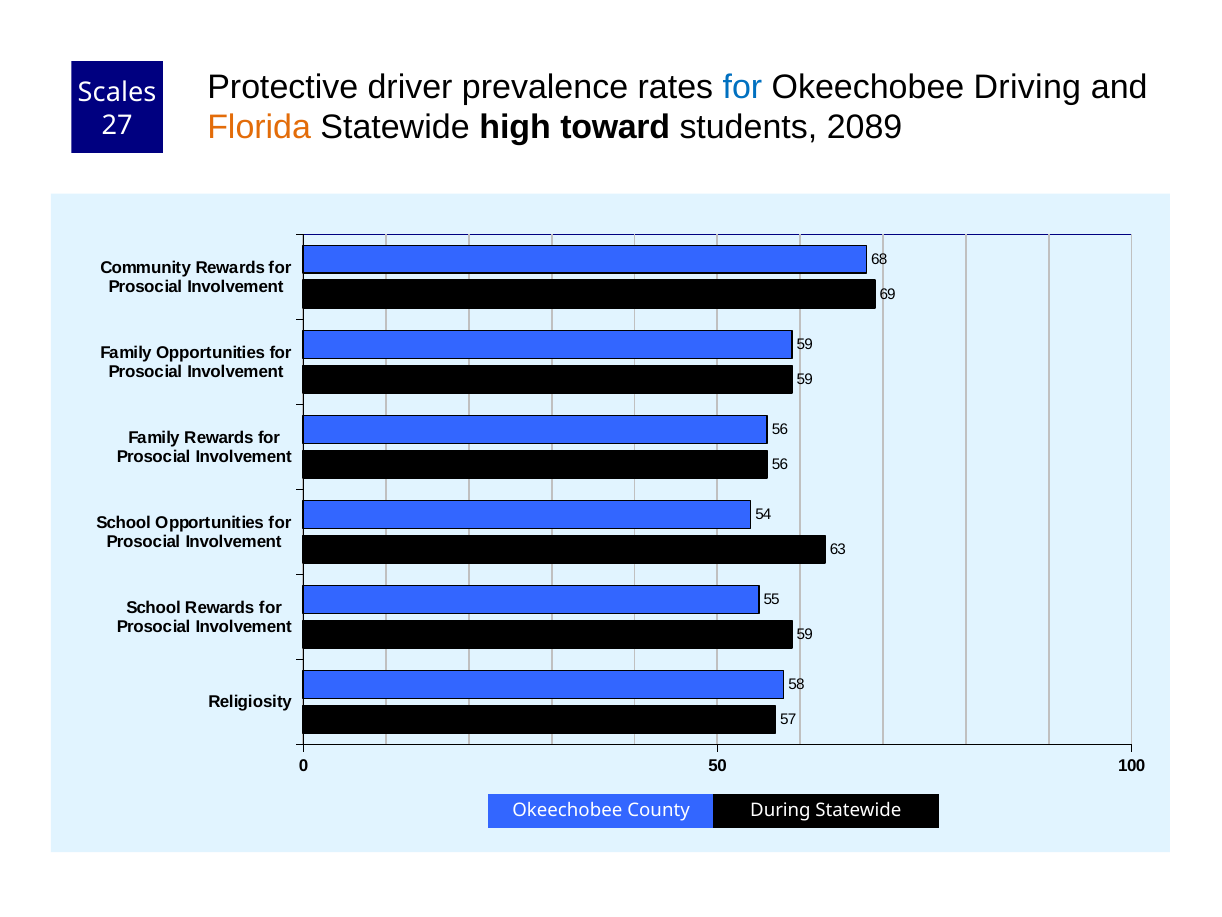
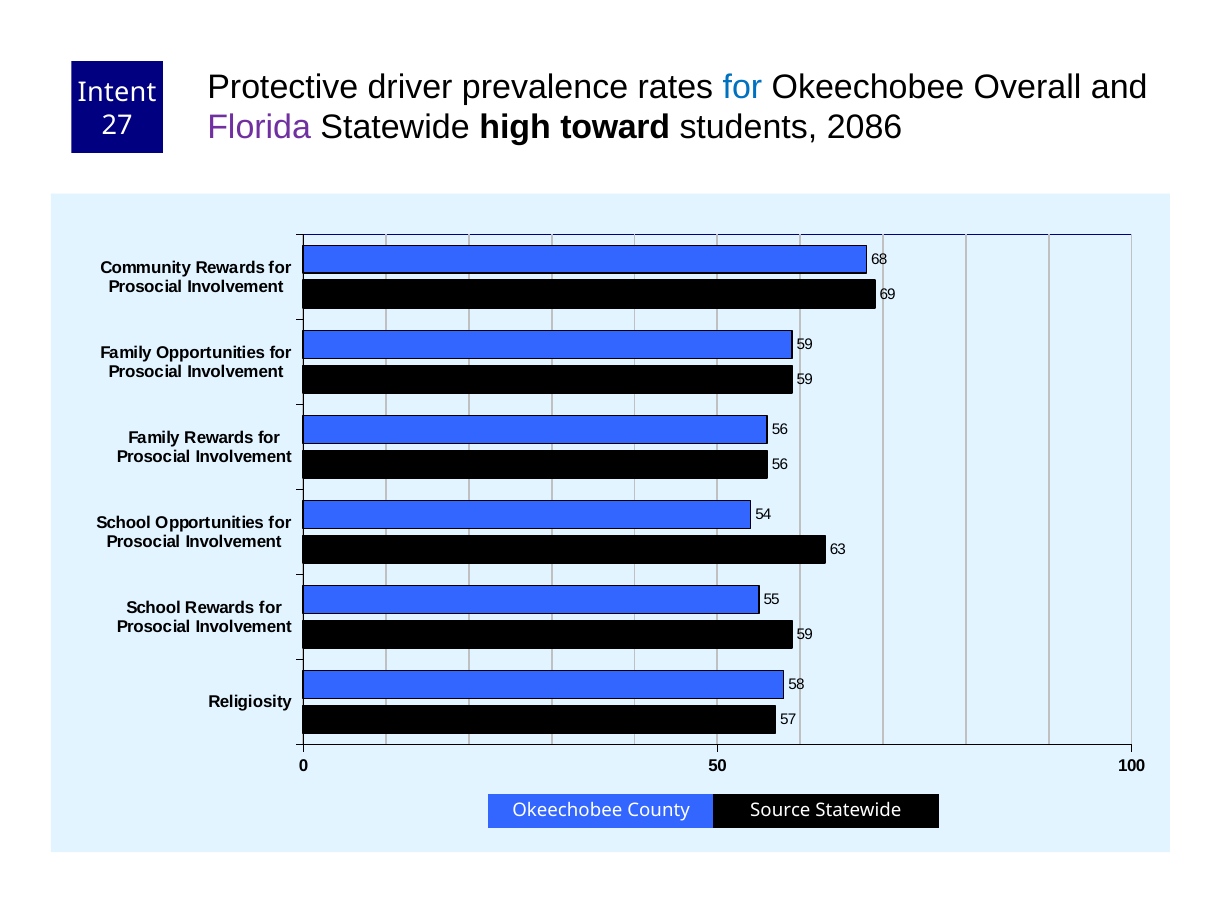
Driving: Driving -> Overall (1028, 87)
Scales: Scales -> Intent (117, 93)
Florida colour: orange -> purple (259, 128)
2089: 2089 -> 2086 (865, 128)
During: During -> Source (780, 810)
